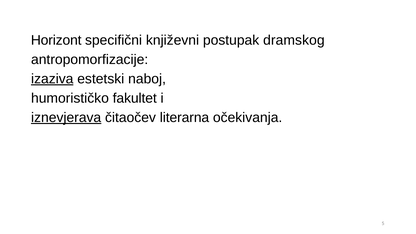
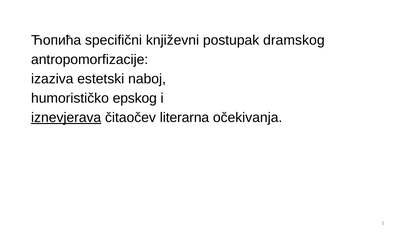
Horizont: Horizont -> Ћопића (56, 40)
izaziva underline: present -> none (52, 79)
fakultet: fakultet -> epskog (135, 98)
